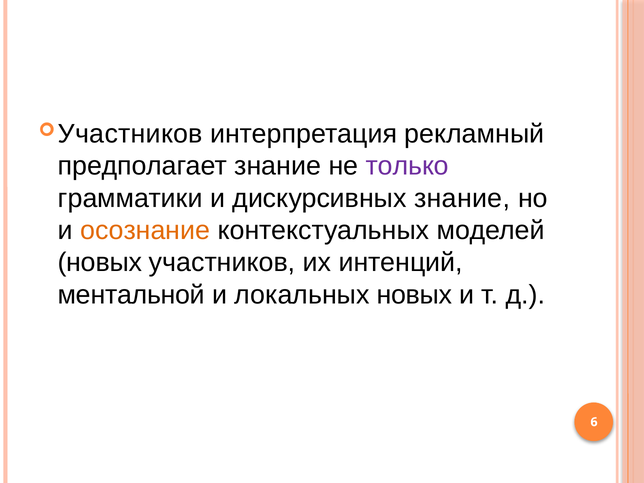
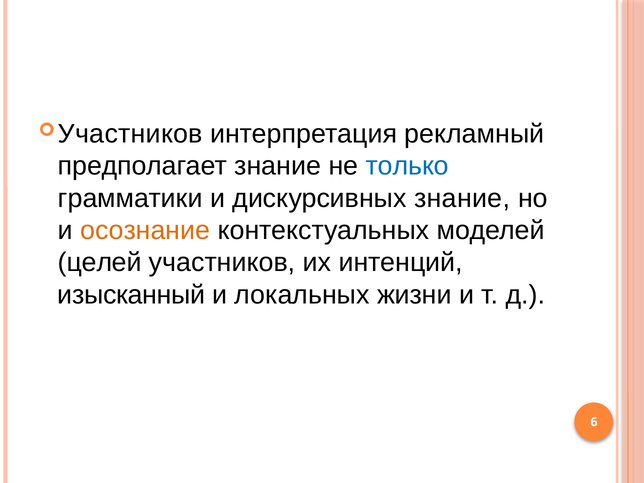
только colour: purple -> blue (407, 166)
новых: новых -> целей (100, 263)
ментальной: ментальной -> изысканный (131, 295)
локальных новых: новых -> жизни (414, 295)
